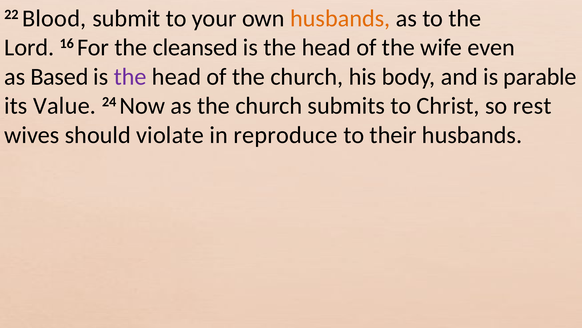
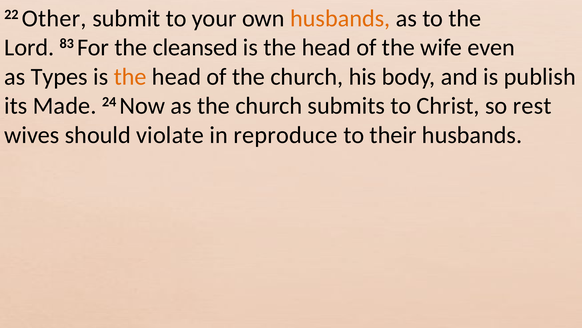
Blood: Blood -> Other (54, 18)
16: 16 -> 83 (67, 44)
Based: Based -> Types (59, 77)
the colour: purple -> orange (130, 77)
parable: parable -> publish (540, 77)
Value: Value -> Made (65, 106)
